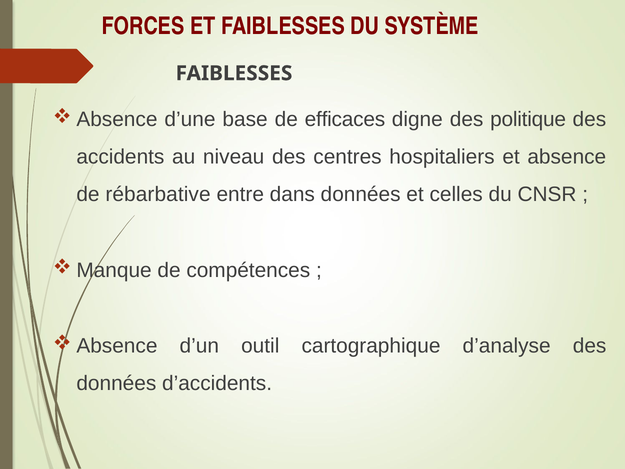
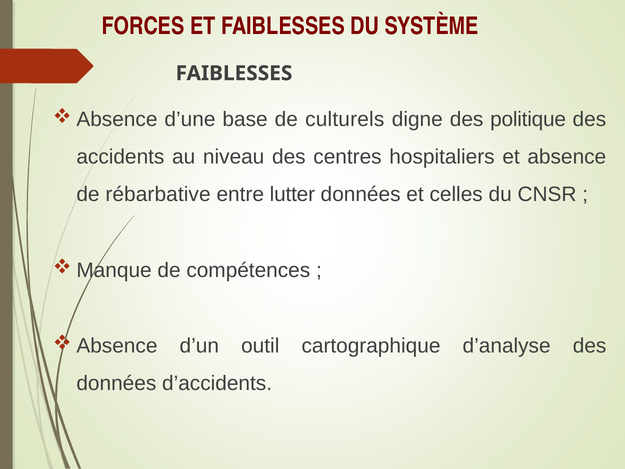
efficaces: efficaces -> culturels (345, 119)
dans: dans -> lutter (292, 194)
